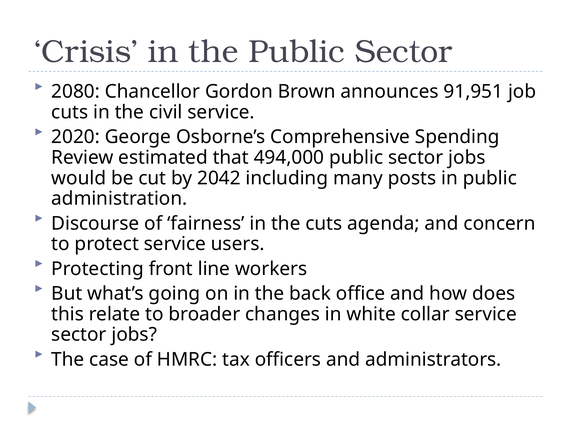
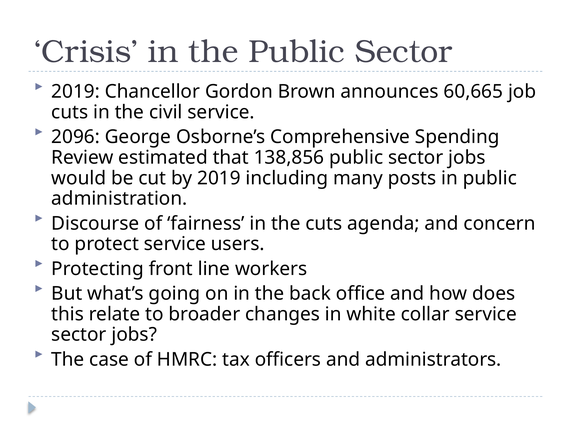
2080: 2080 -> 2019 (76, 92)
91,951: 91,951 -> 60,665 (473, 92)
2020: 2020 -> 2096 (76, 137)
494,000: 494,000 -> 138,856 (289, 158)
by 2042: 2042 -> 2019 (219, 178)
